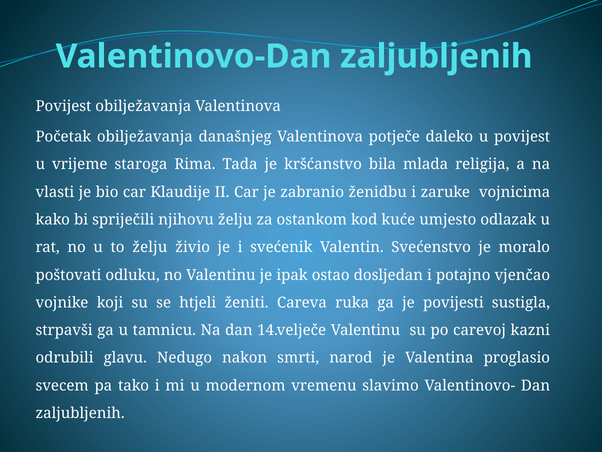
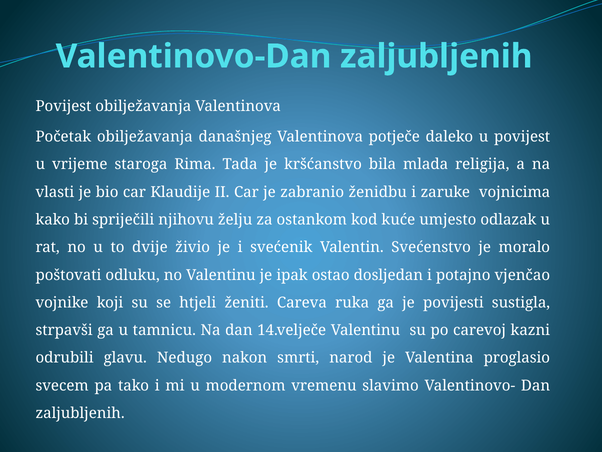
to želju: želju -> dvije (150, 247)
